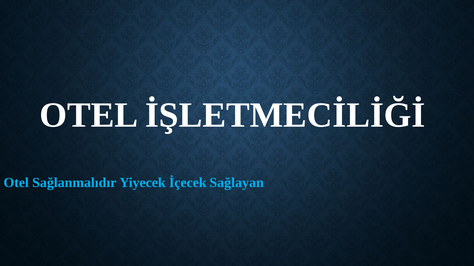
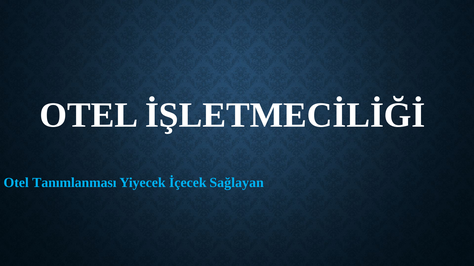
Sağlanmalıdır: Sağlanmalıdır -> Tanımlanması (74, 183)
